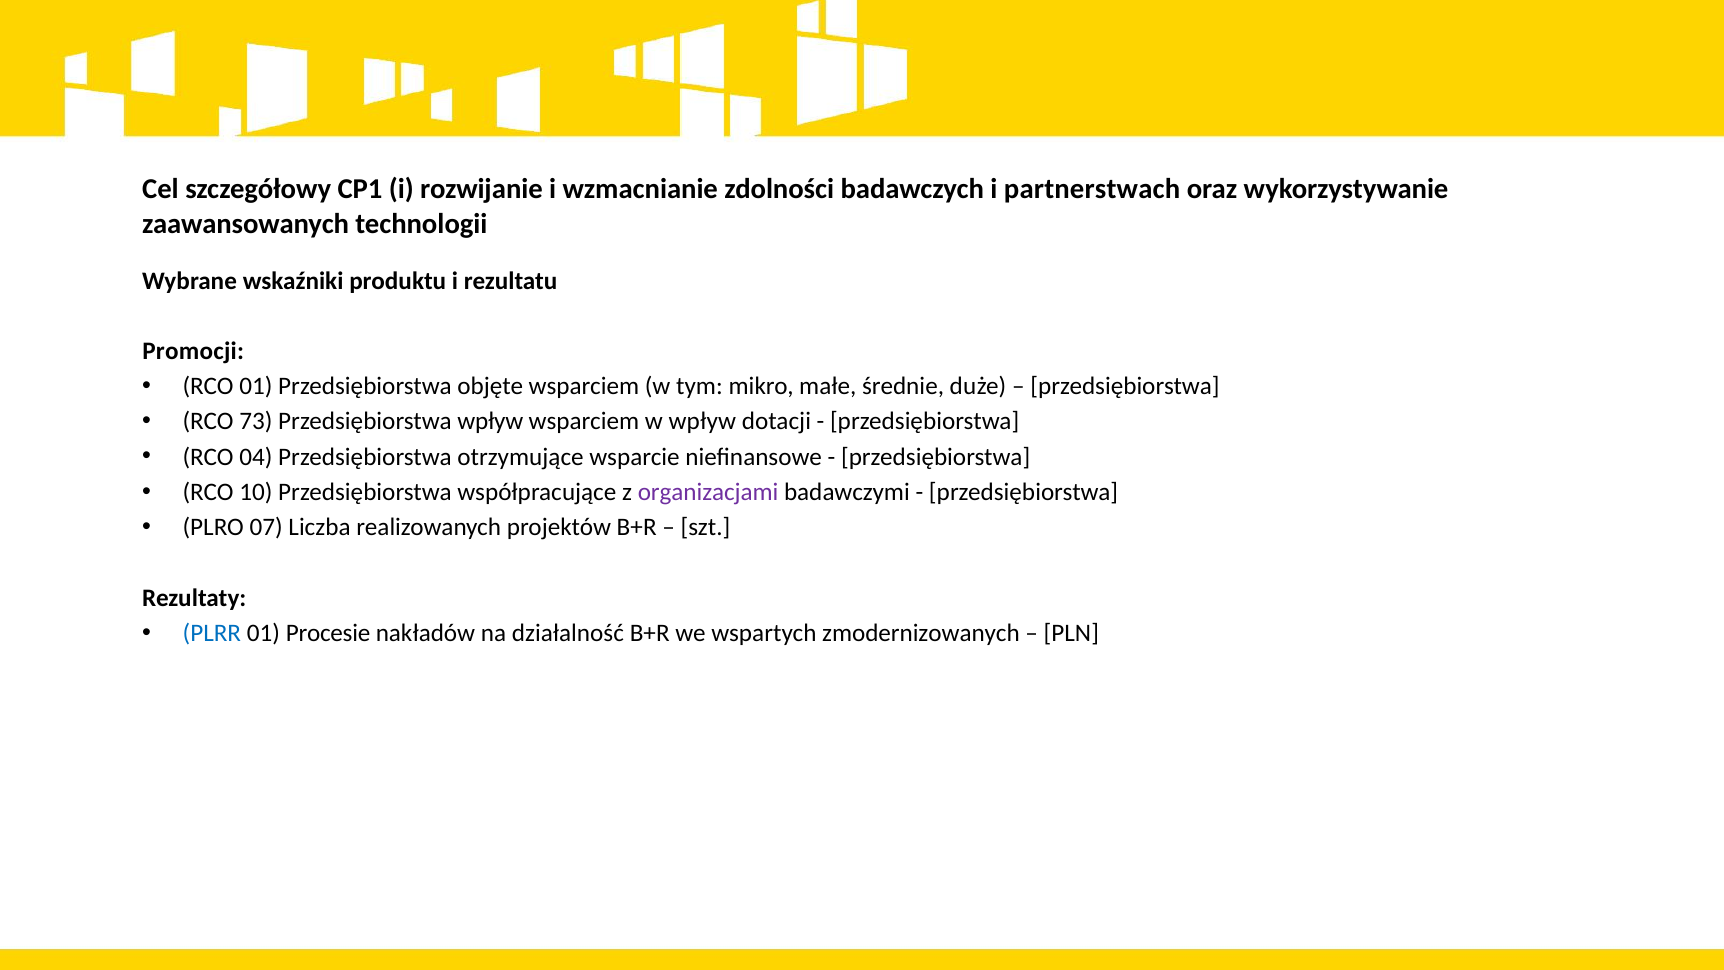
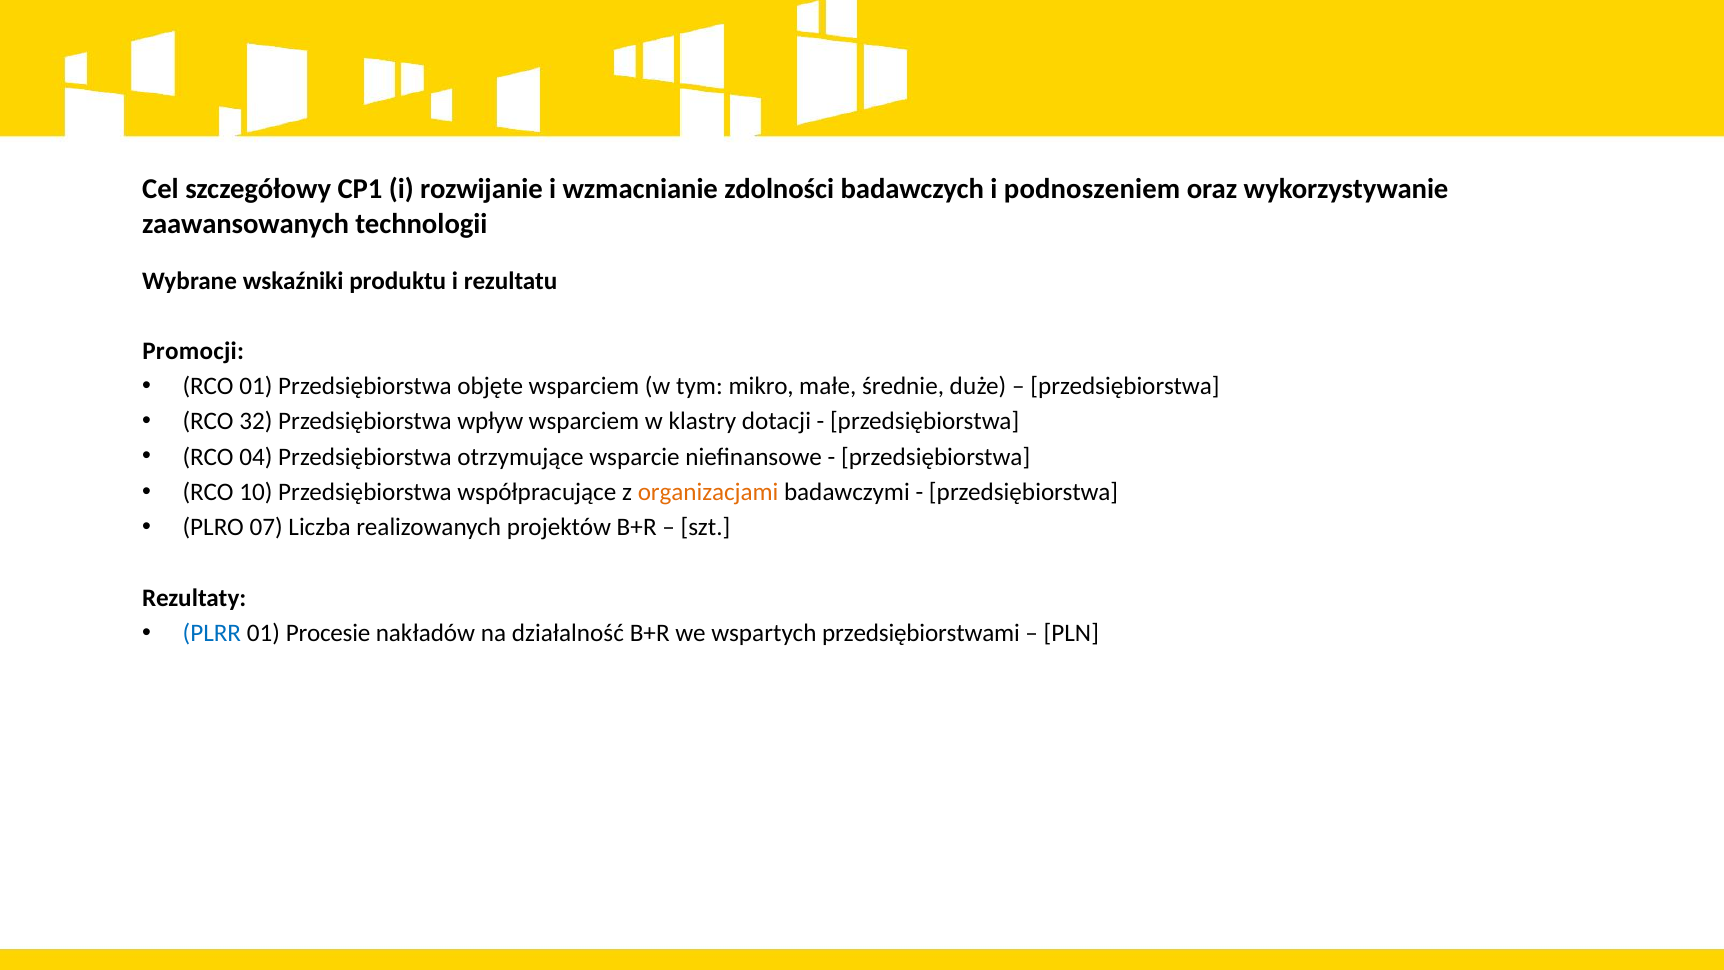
partnerstwach: partnerstwach -> podnoszeniem (1092, 189)
73: 73 -> 32 (256, 422)
w wpływ: wpływ -> klastry (702, 422)
organizacjami colour: purple -> orange (708, 492)
zmodernizowanych: zmodernizowanych -> przedsiębiorstwami (921, 633)
